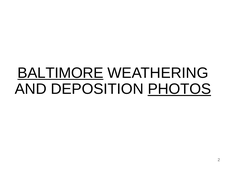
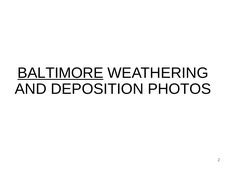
PHOTOS underline: present -> none (179, 89)
